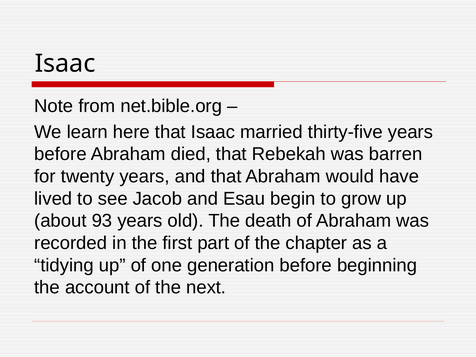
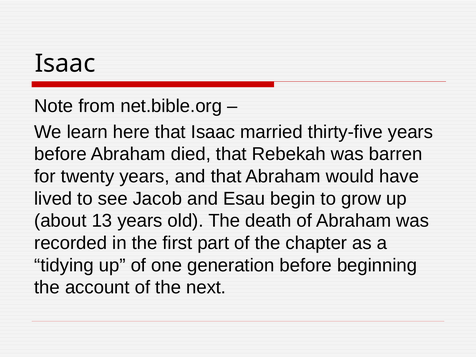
93: 93 -> 13 (102, 221)
